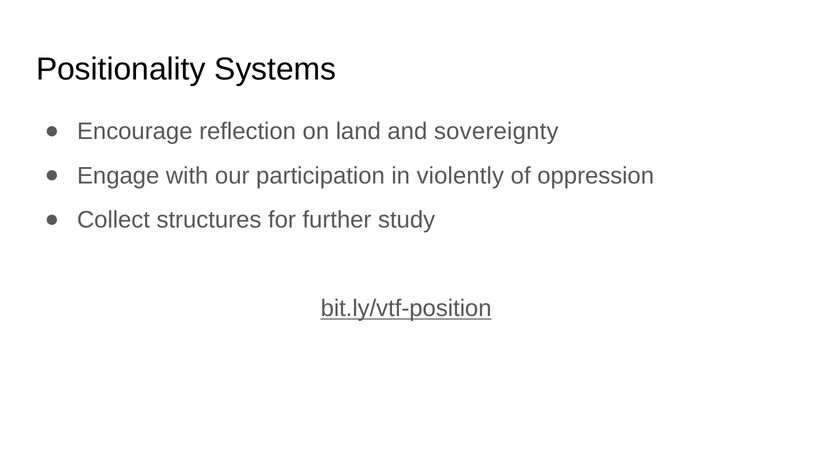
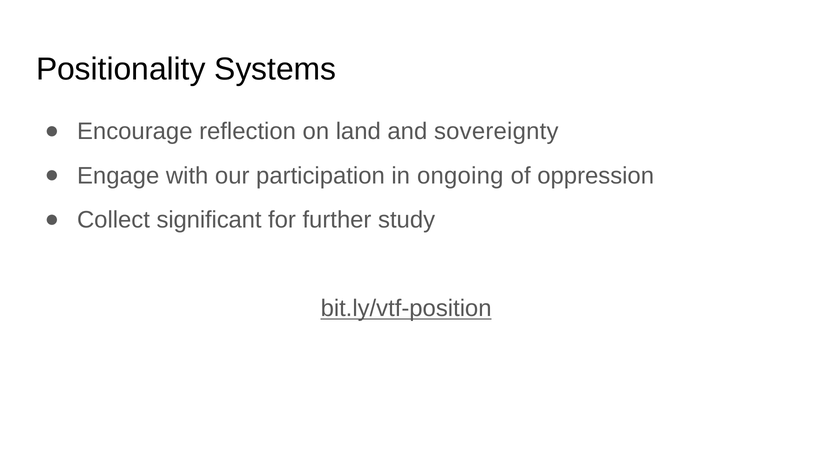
violently: violently -> ongoing (460, 176)
structures: structures -> significant (209, 220)
